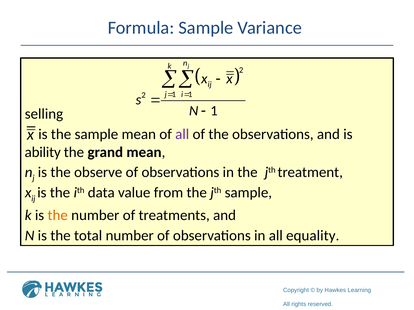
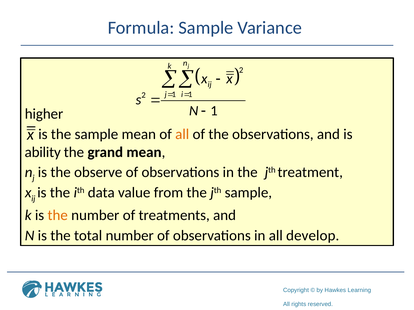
selling: selling -> higher (44, 114)
all colour: purple -> orange (182, 134)
equality: equality -> develop (313, 236)
